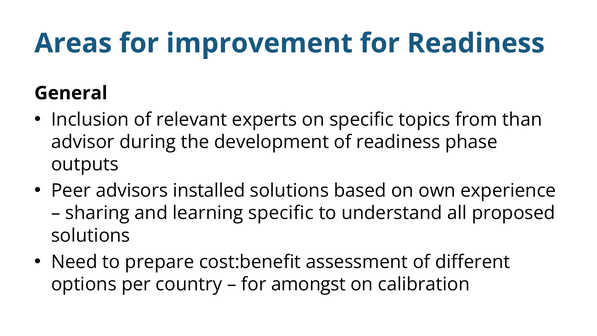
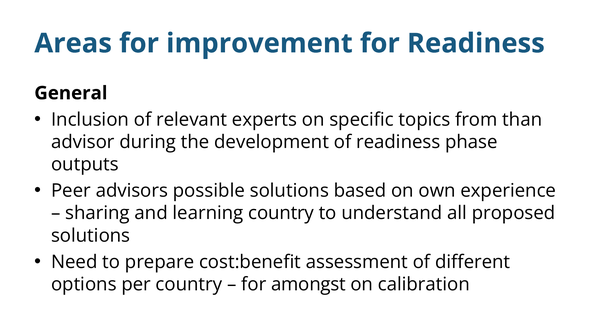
installed: installed -> possible (209, 191)
learning specific: specific -> country (281, 213)
